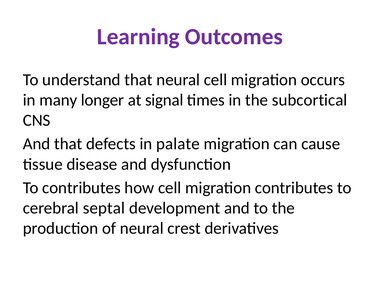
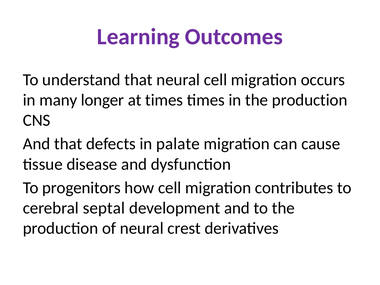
at signal: signal -> times (164, 100)
in the subcortical: subcortical -> production (310, 100)
To contributes: contributes -> progenitors (81, 188)
